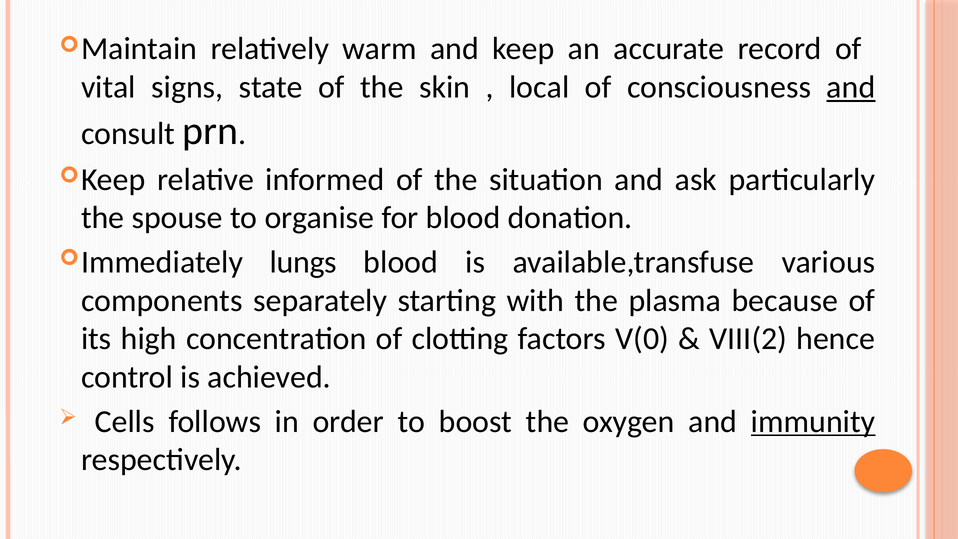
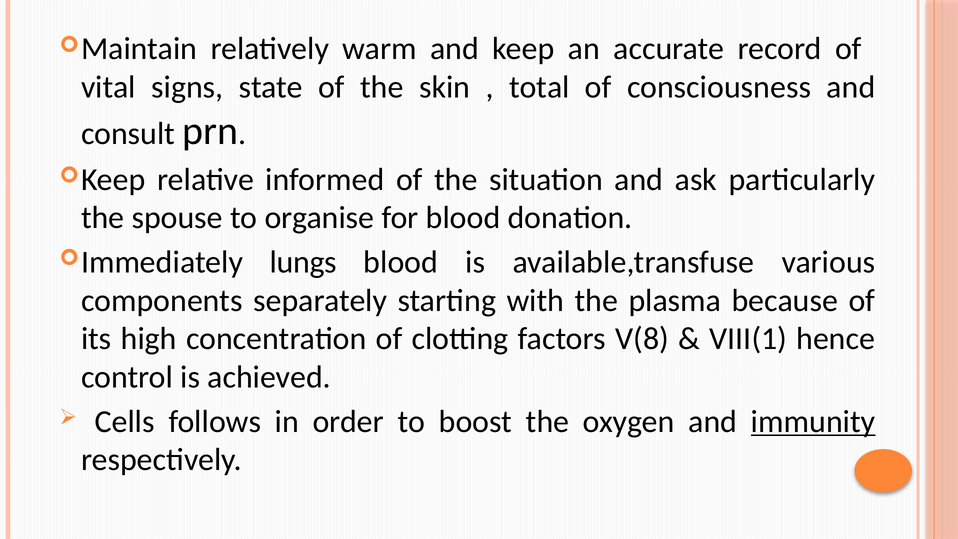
local: local -> total (539, 87)
and underline: present -> none (851, 87)
V(0: V(0 -> V(8 (642, 339)
VIII(2: VIII(2 -> VIII(1 (748, 339)
